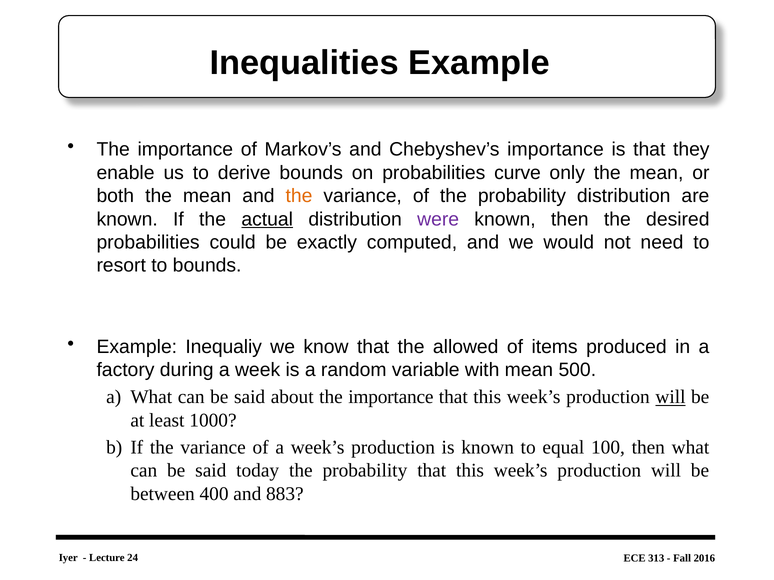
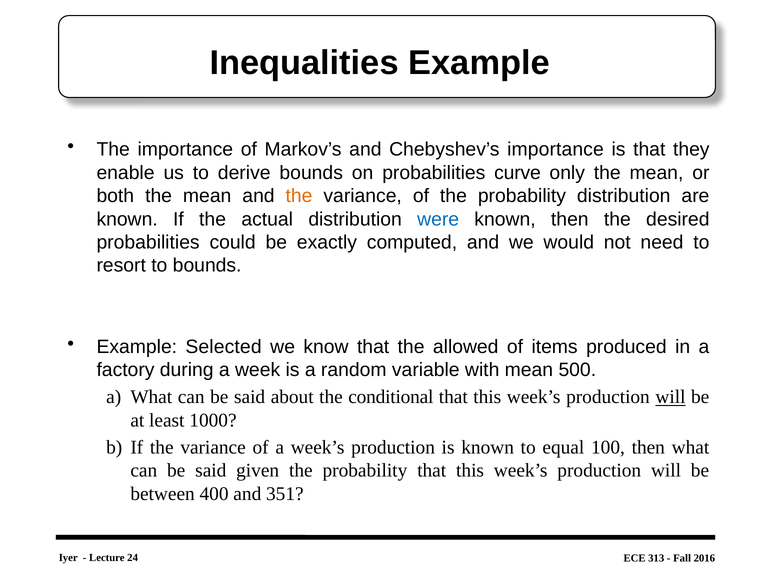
actual underline: present -> none (267, 219)
were colour: purple -> blue (438, 219)
Inequaliy: Inequaliy -> Selected (224, 347)
about the importance: importance -> conditional (391, 397)
today: today -> given (258, 471)
883: 883 -> 351 (285, 494)
